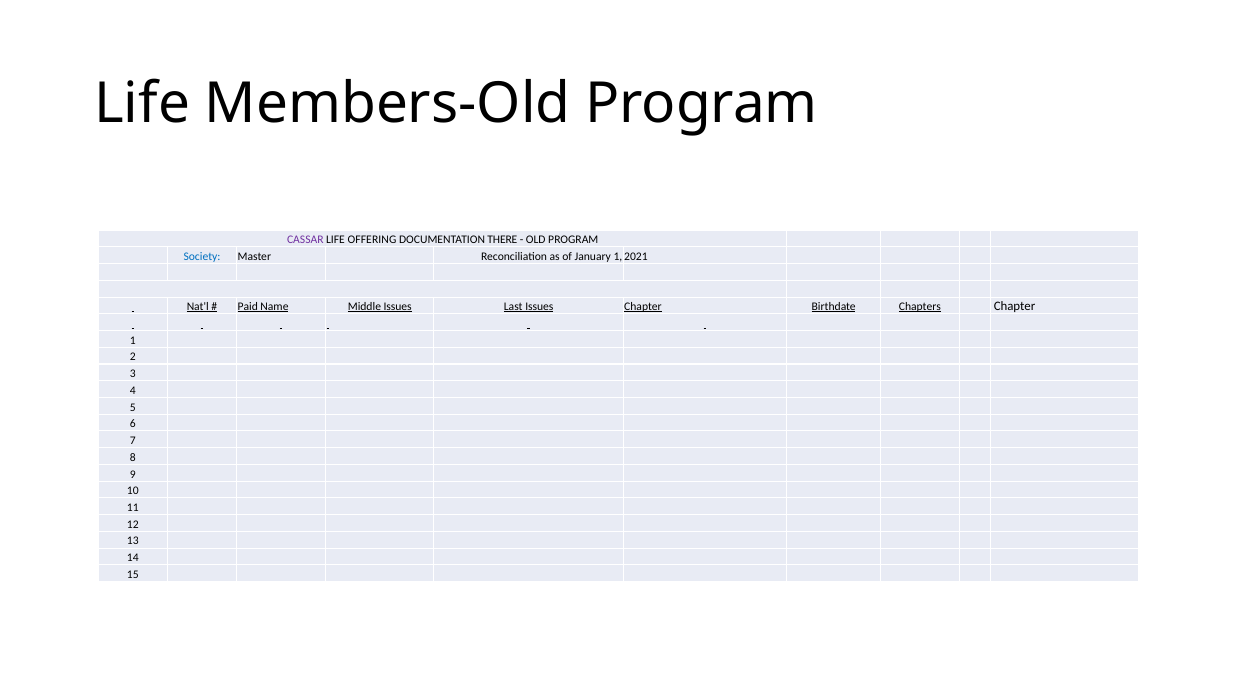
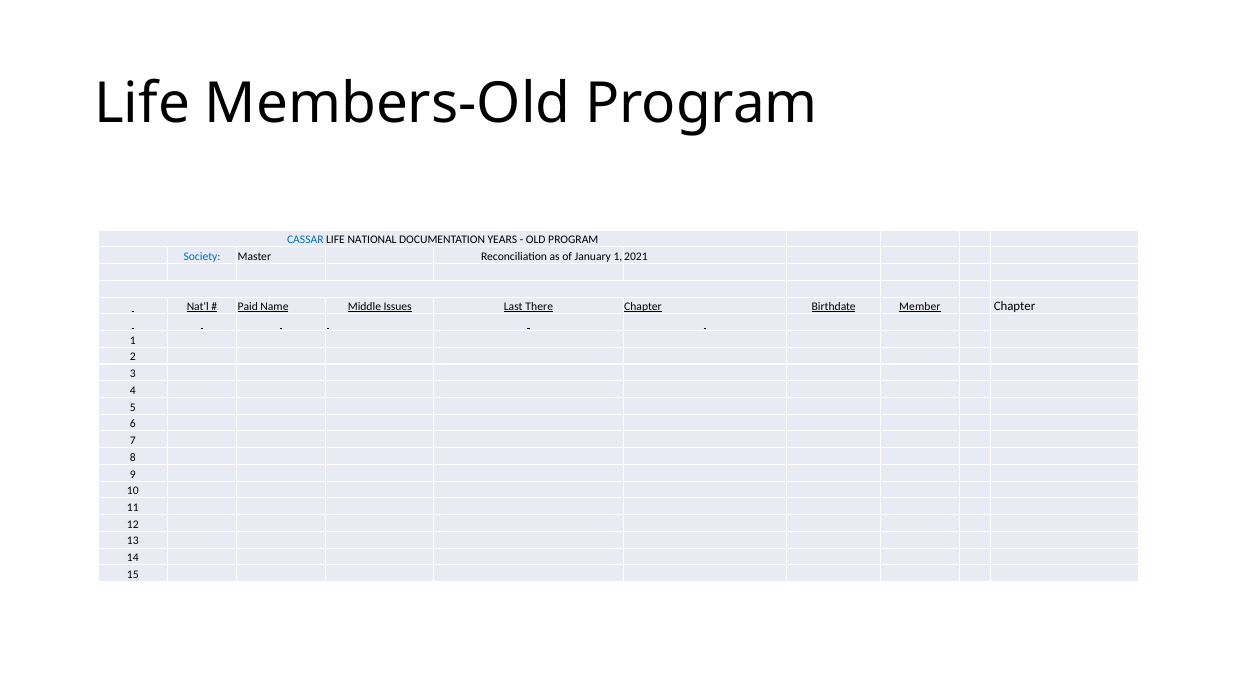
CASSAR colour: purple -> blue (305, 240)
OFFERING: OFFERING -> NATIONAL (372, 240)
THERE: THERE -> YEARS (502, 240)
Last Issues: Issues -> There (539, 307)
Chapters: Chapters -> Member (920, 307)
